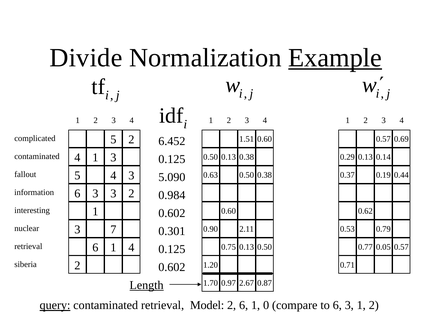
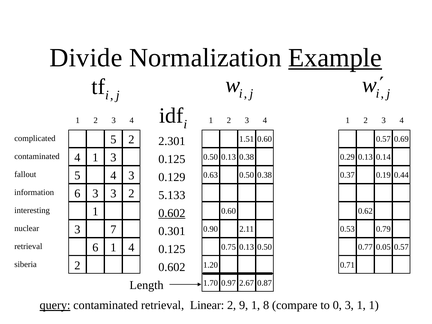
6.452: 6.452 -> 2.301 (172, 141)
5.090: 5.090 -> 0.129 (172, 177)
0.984: 0.984 -> 5.133 (172, 195)
0.602 underline: none -> present (172, 213)
Length underline: present -> none (147, 285)
Model: Model -> Linear (207, 305)
2 6: 6 -> 9 (244, 305)
0: 0 -> 8 (266, 305)
to 6: 6 -> 0 (337, 305)
3 1 2: 2 -> 1 (374, 305)
